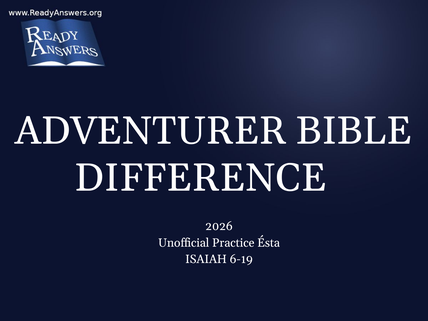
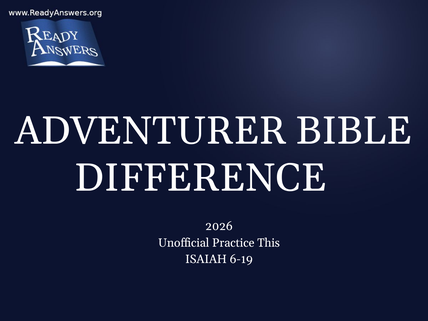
Ésta: Ésta -> This (269, 243)
